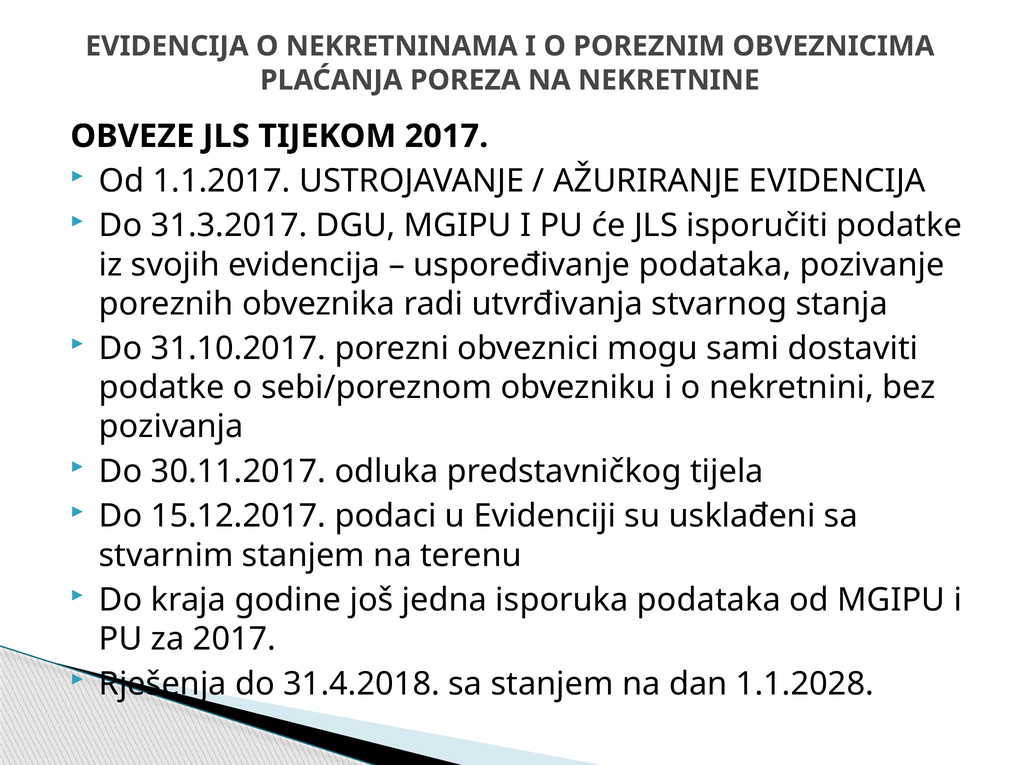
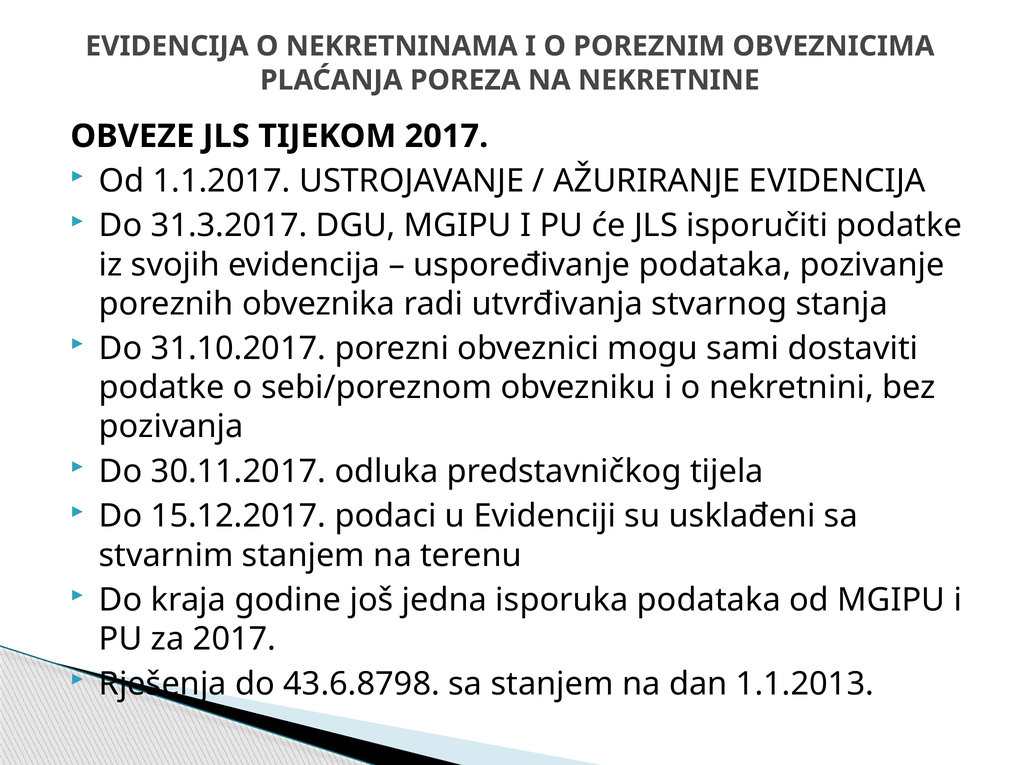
31.4.2018: 31.4.2018 -> 43.6.8798 (362, 684)
1.1.2028: 1.1.2028 -> 1.1.2013 (805, 684)
